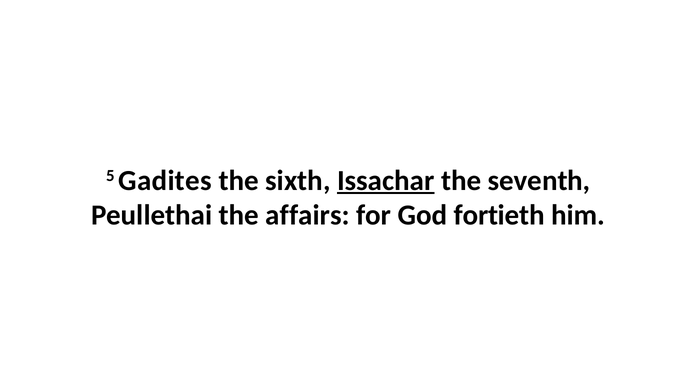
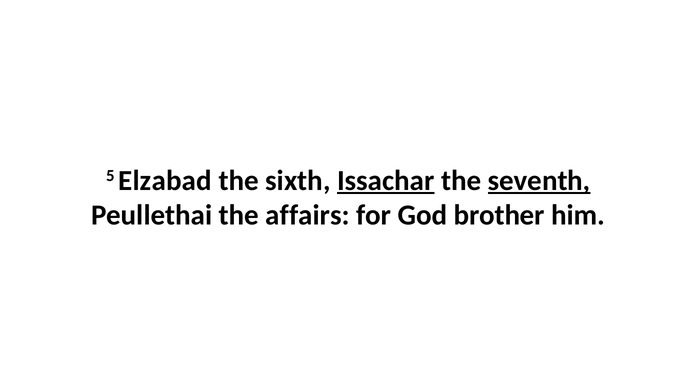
Gadites: Gadites -> Elzabad (165, 181)
seventh underline: none -> present (539, 181)
fortieth: fortieth -> brother (499, 215)
